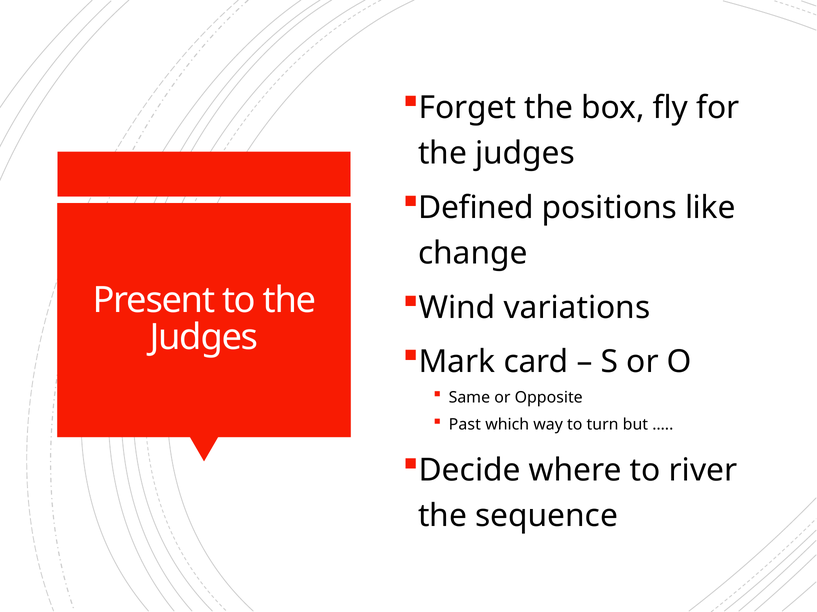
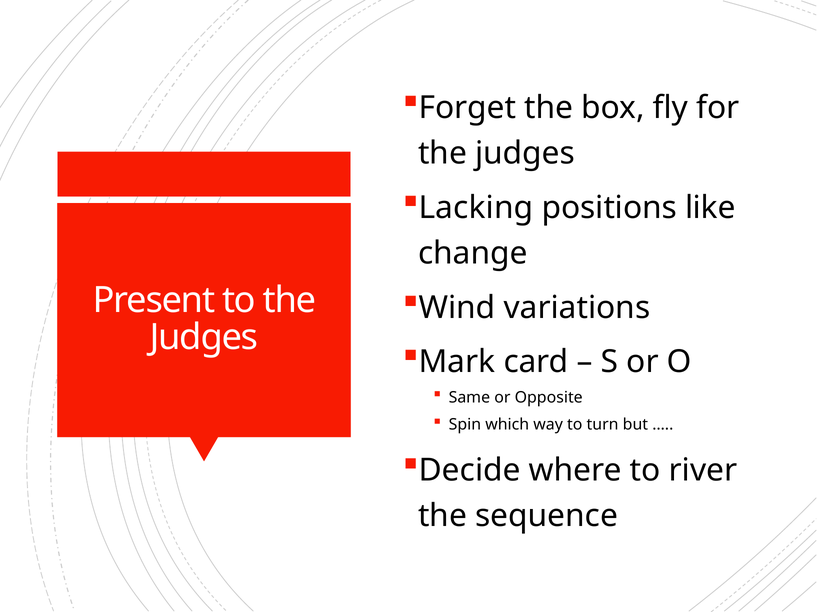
Defined: Defined -> Lacking (476, 208)
Past: Past -> Spin (465, 425)
